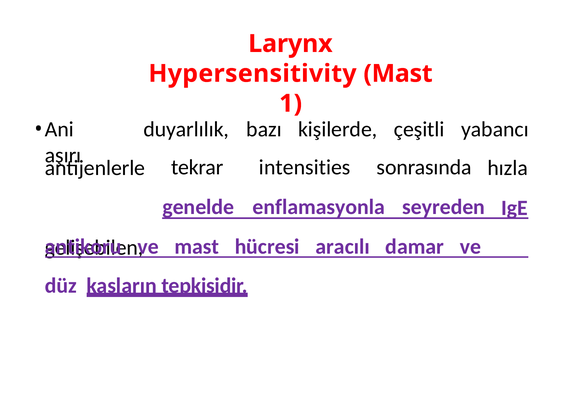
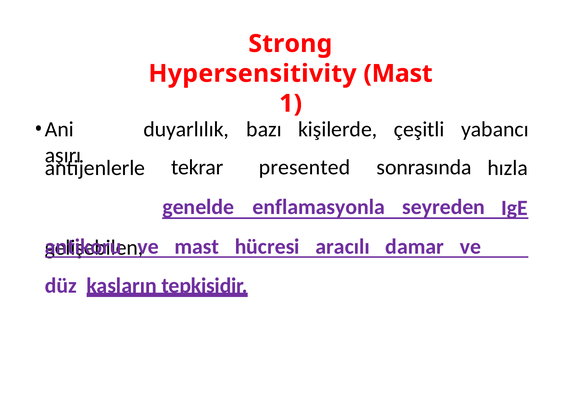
Larynx: Larynx -> Strong (290, 44)
intensities: intensities -> presented (305, 168)
